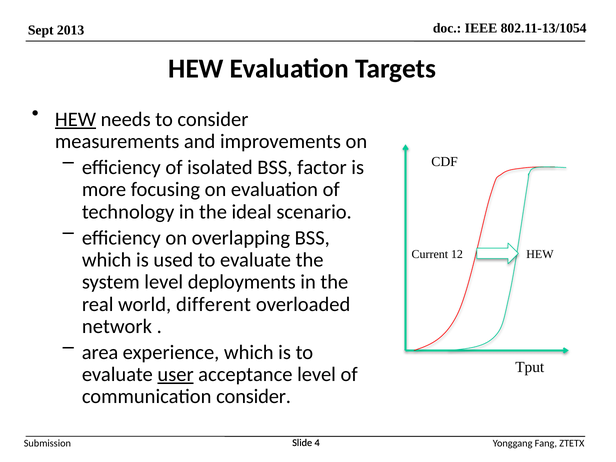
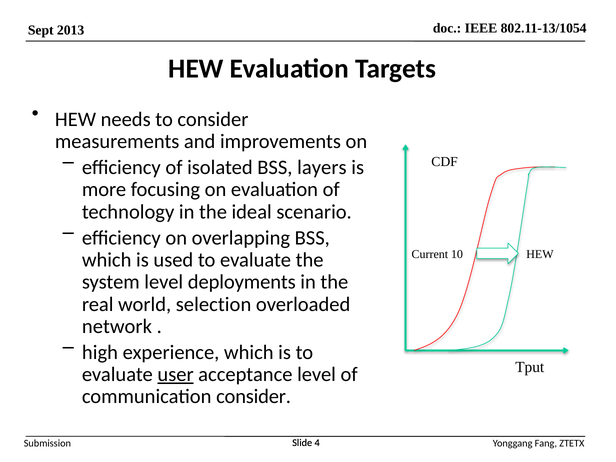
HEW underline: present -> none (76, 120)
factor: factor -> layers (322, 168)
12: 12 -> 10 (457, 254)
different: different -> selection (214, 304)
area: area -> high (100, 352)
